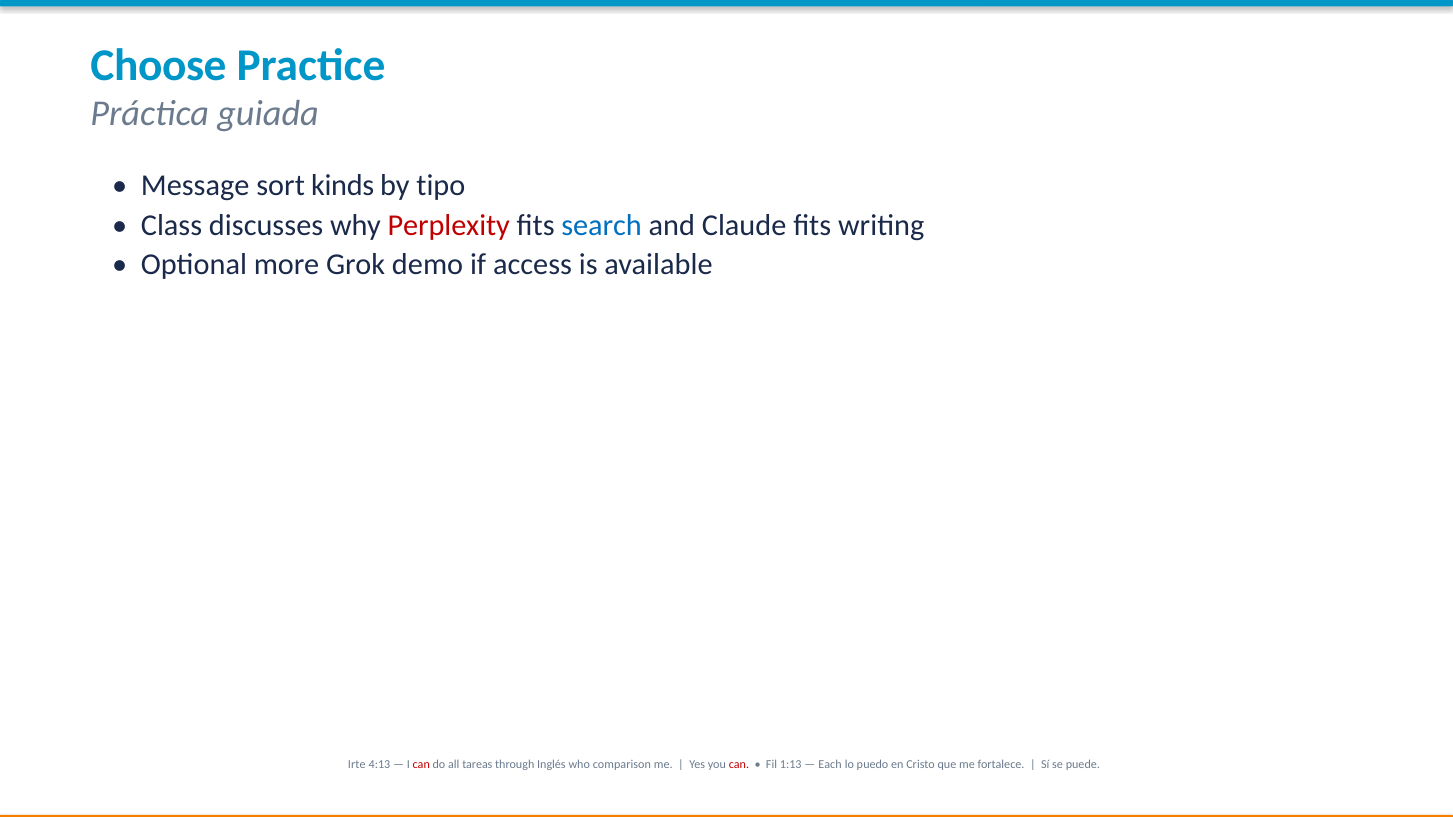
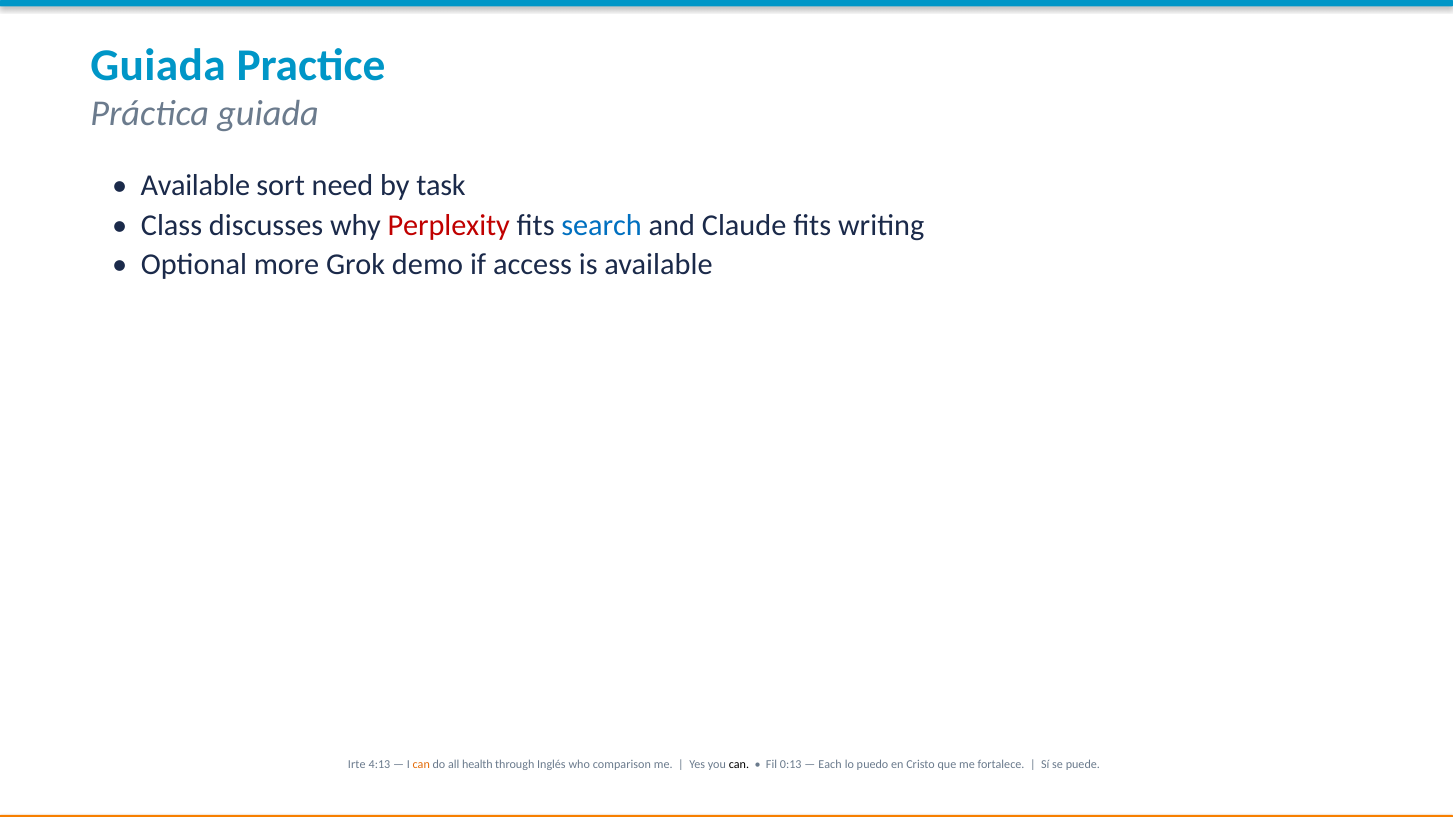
Choose: Choose -> Guiada (158, 65)
Message: Message -> Available (195, 186)
kinds: kinds -> need (343, 186)
tipo: tipo -> task (441, 186)
can colour: red -> orange (421, 764)
tareas: tareas -> health (477, 764)
can colour: red -> black (739, 764)
1:13: 1:13 -> 0:13 (791, 764)
